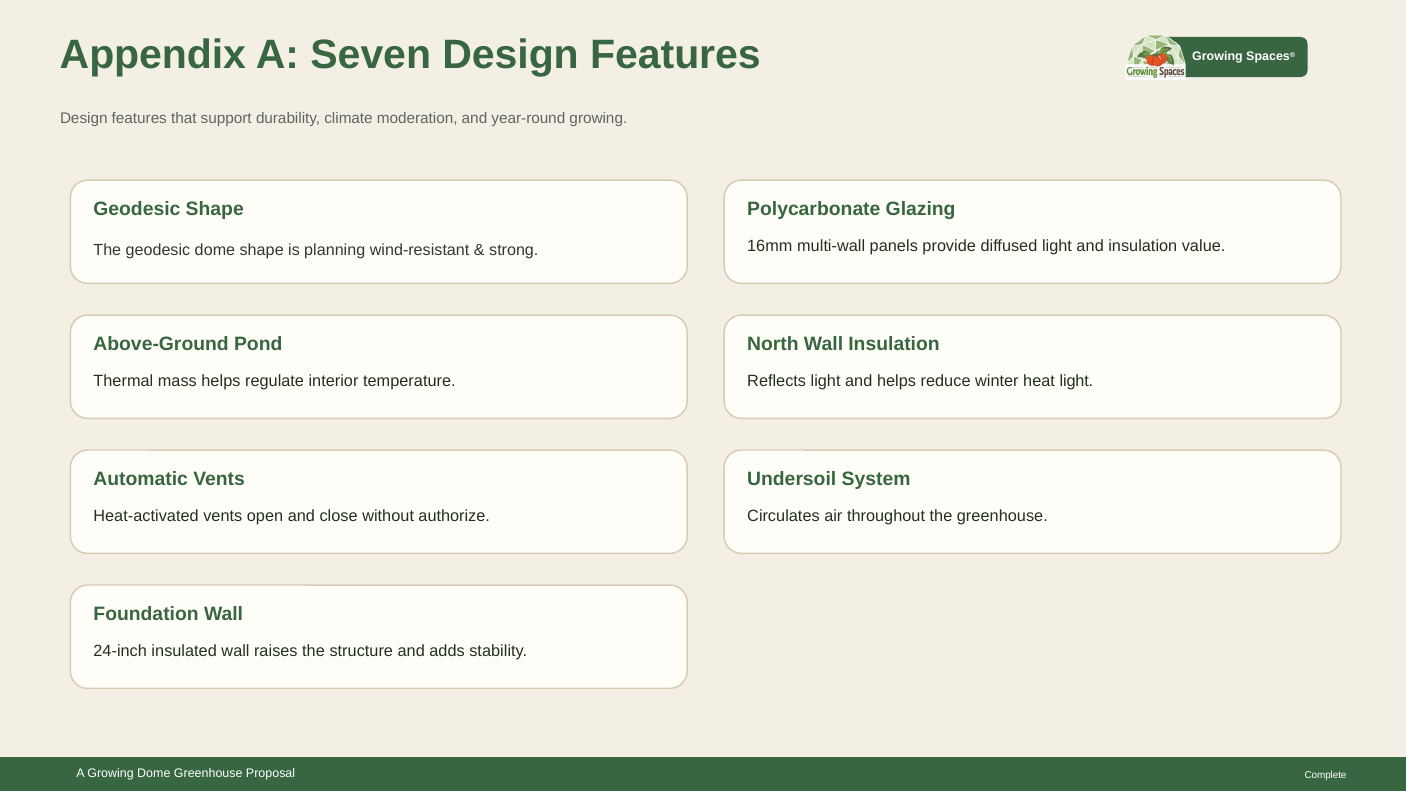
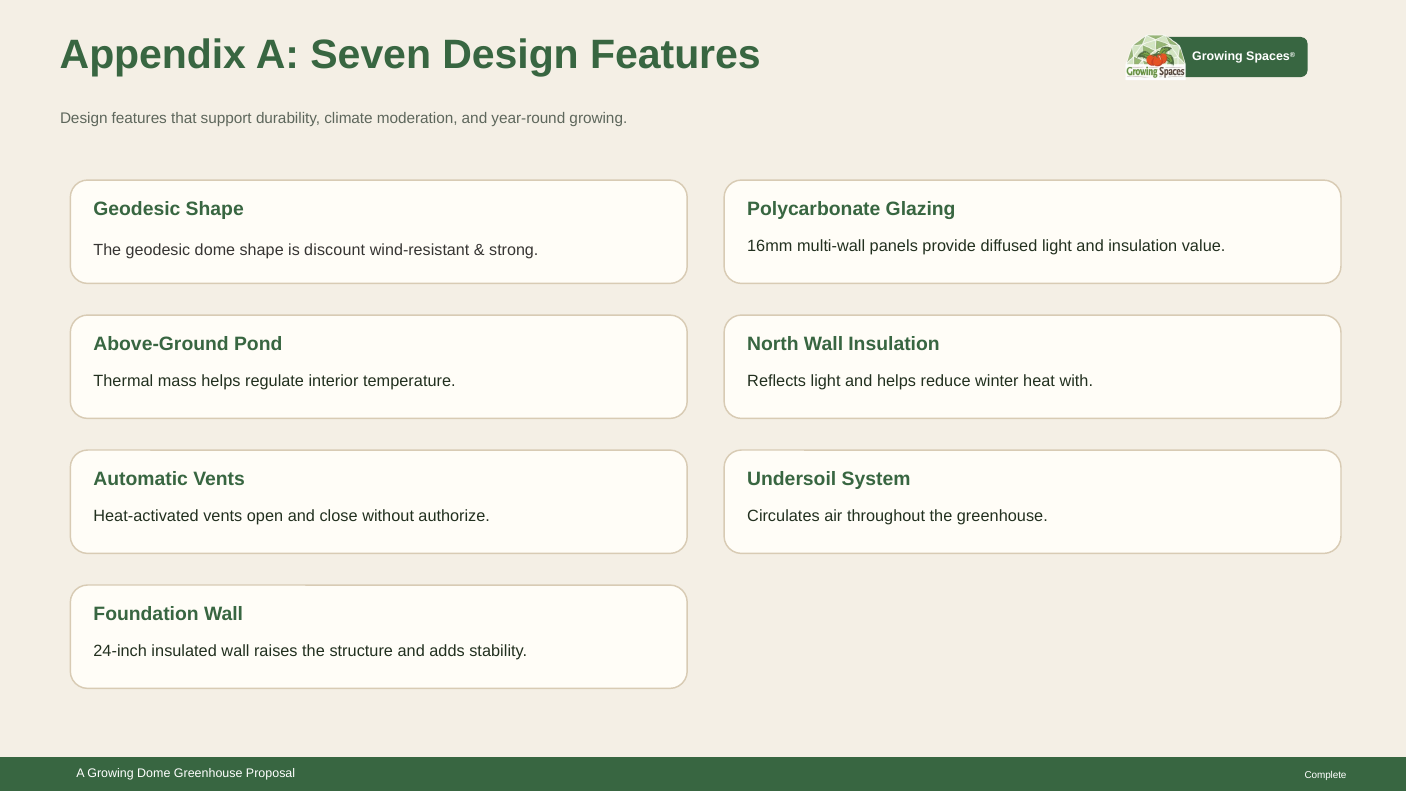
planning: planning -> discount (335, 250)
heat light: light -> with (1076, 382)
